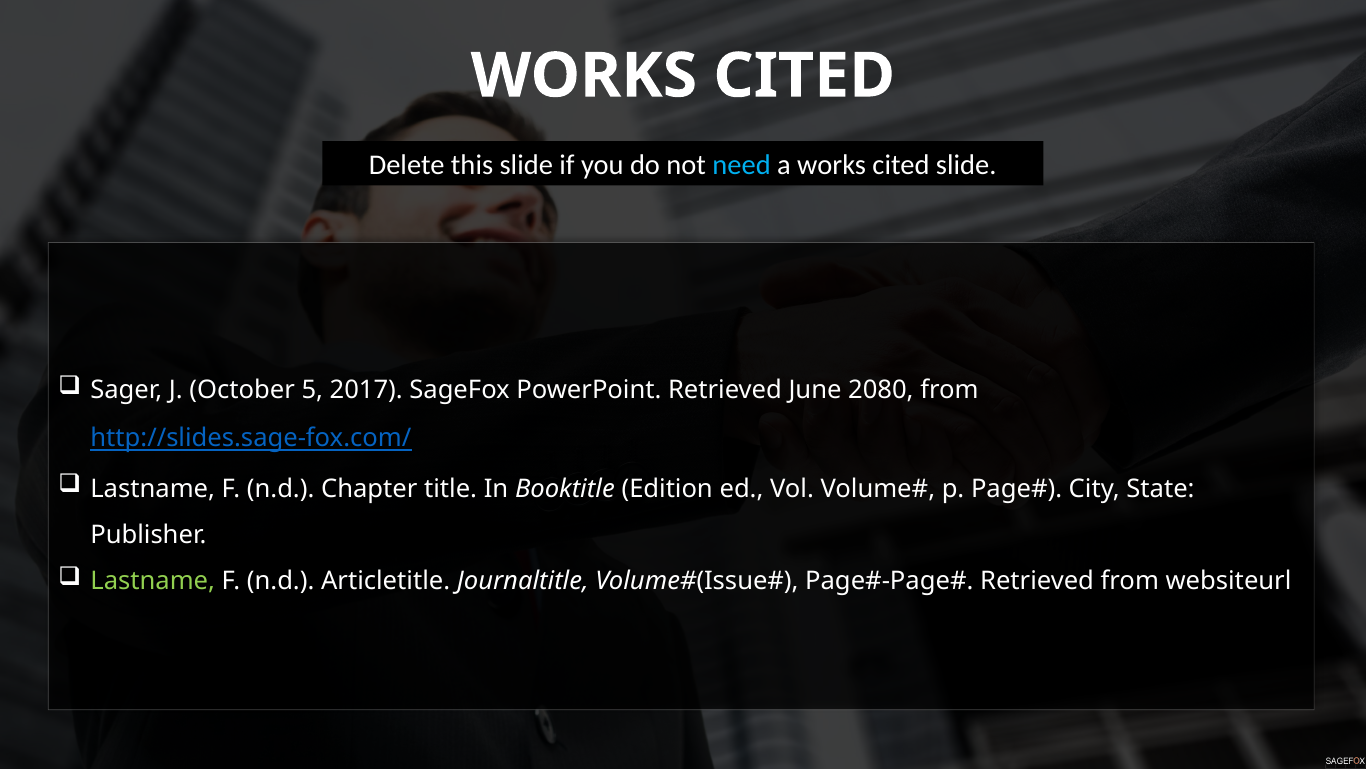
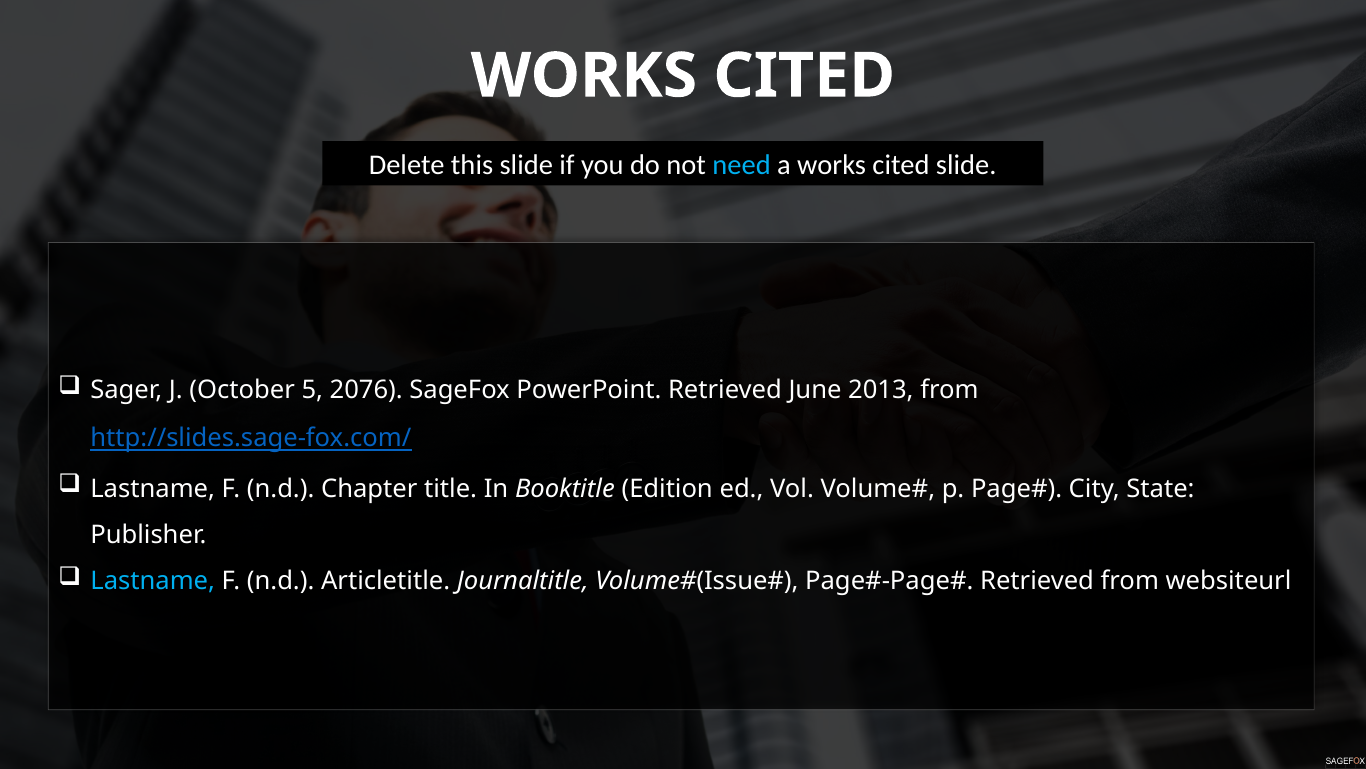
2017: 2017 -> 2076 (366, 390)
2080: 2080 -> 2013 (881, 390)
Lastname colour: light green -> light blue (153, 580)
